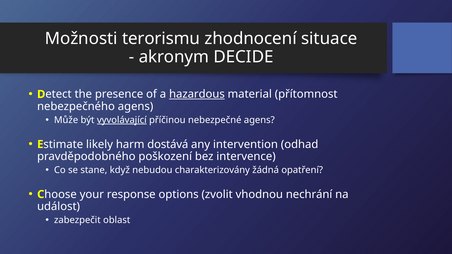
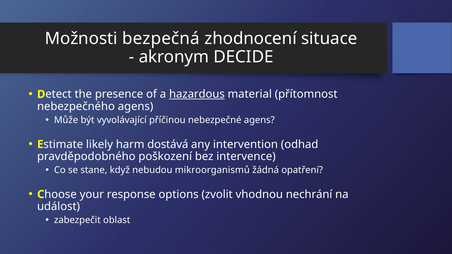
terorismu: terorismu -> bezpečná (161, 39)
vyvolávající underline: present -> none (122, 120)
charakterizovány: charakterizovány -> mikroorganismů (212, 170)
